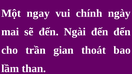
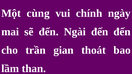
ngay: ngay -> cùng (38, 13)
